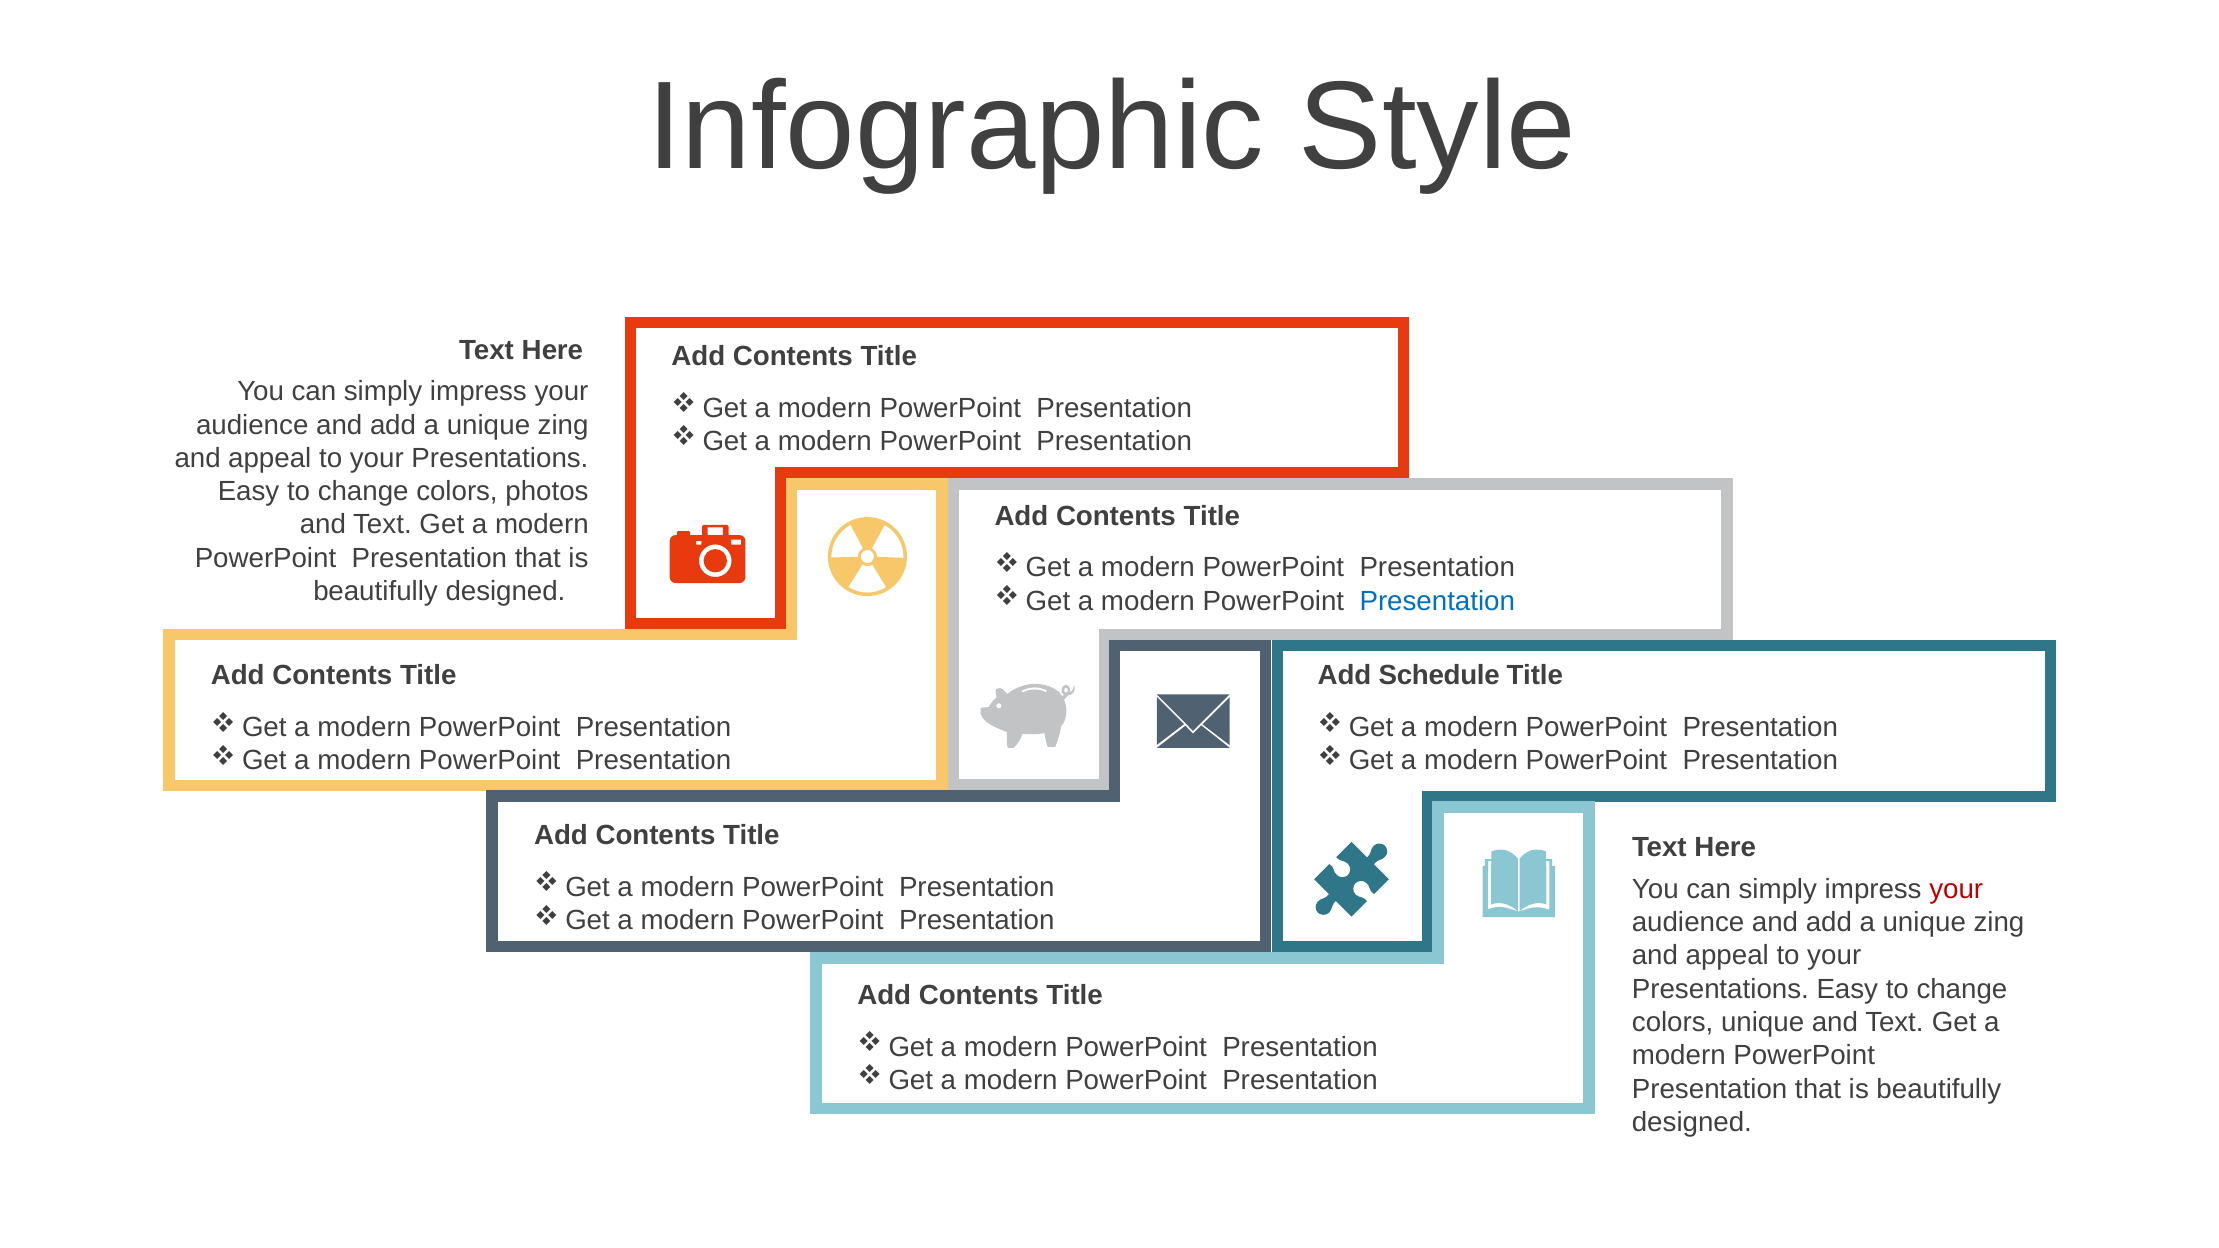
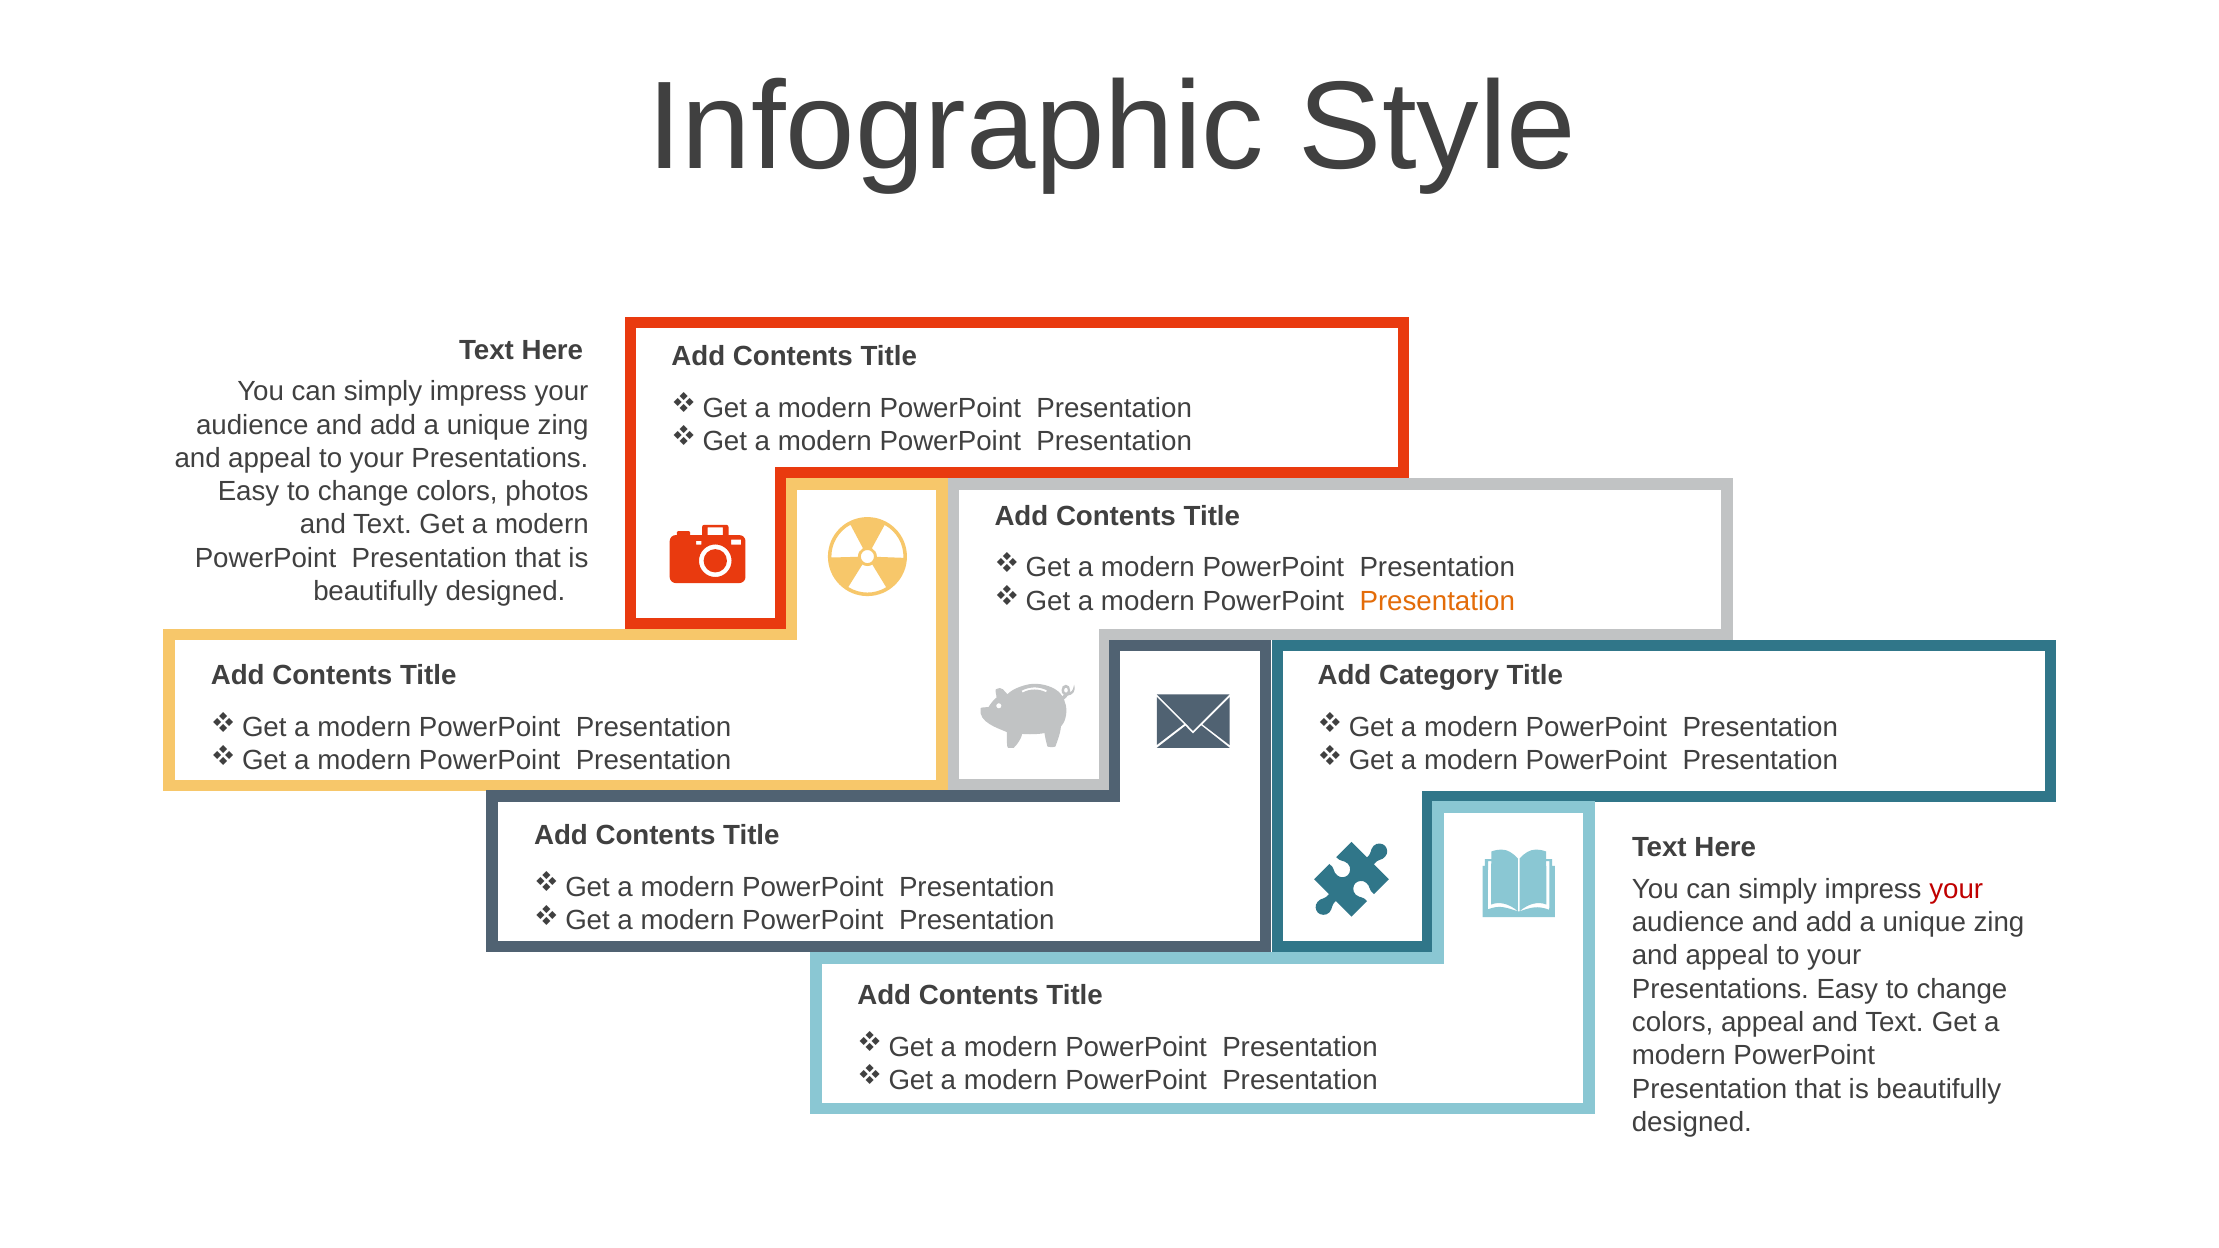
Presentation colour: blue -> orange (1437, 601)
Schedule: Schedule -> Category (1439, 676)
colors unique: unique -> appeal (1763, 1022)
